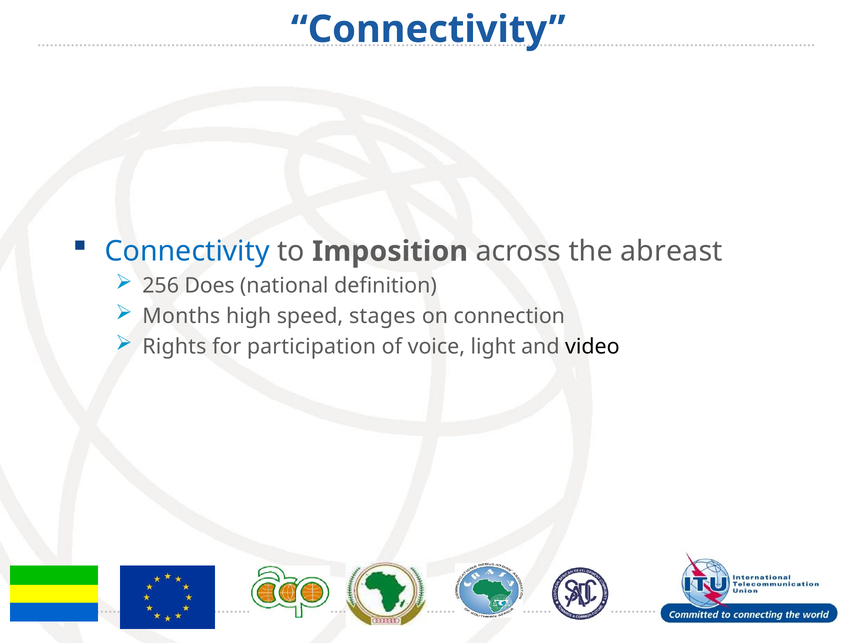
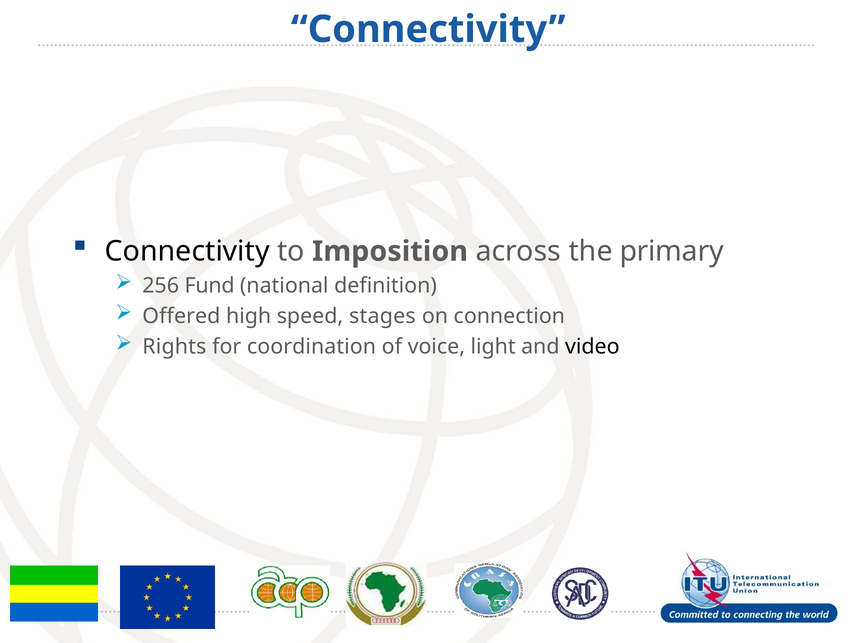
Connectivity colour: blue -> black (187, 251)
abreast: abreast -> primary (672, 251)
Does: Does -> Fund (210, 286)
Months: Months -> Offered (181, 316)
participation: participation -> coordination (312, 346)
